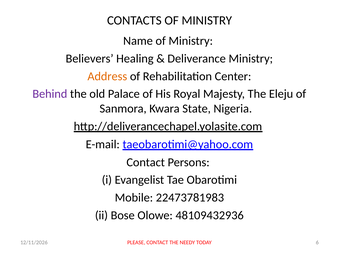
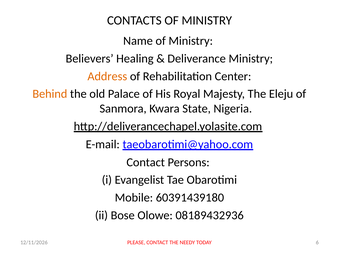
Behind colour: purple -> orange (50, 94)
22473781983: 22473781983 -> 60391439180 (190, 198)
48109432936: 48109432936 -> 08189432936 (210, 216)
